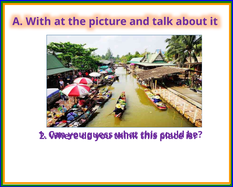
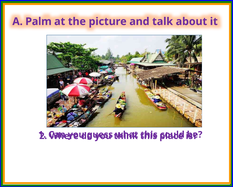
With: With -> Palm (38, 21)
